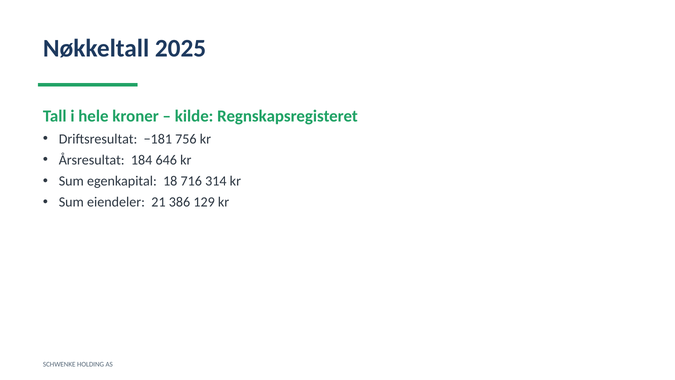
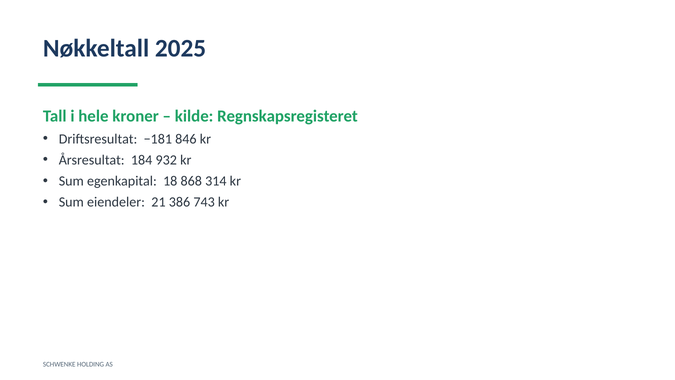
756: 756 -> 846 (186, 139)
646: 646 -> 932 (166, 160)
716: 716 -> 868 (191, 181)
129: 129 -> 743 (204, 202)
